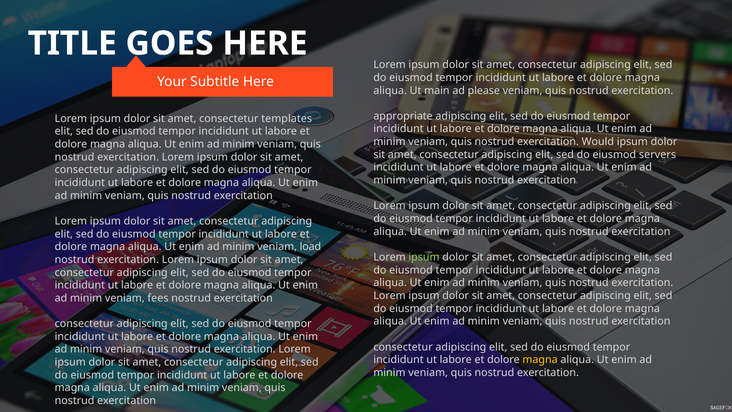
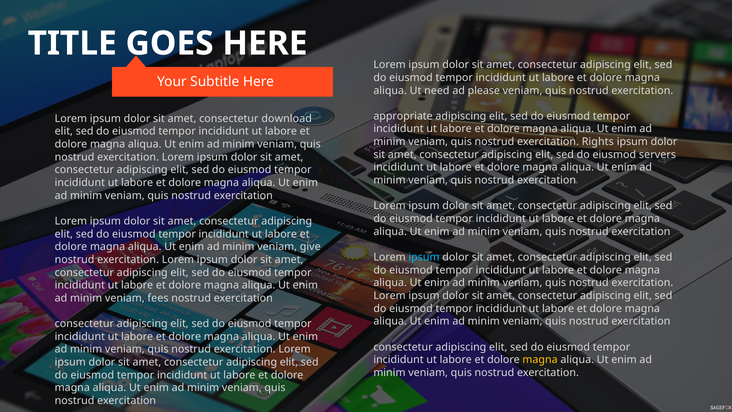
main: main -> need (437, 90)
templates: templates -> download (287, 119)
Would: Would -> Rights (598, 142)
load: load -> give (310, 247)
ipsum colour: light green -> light blue (424, 257)
